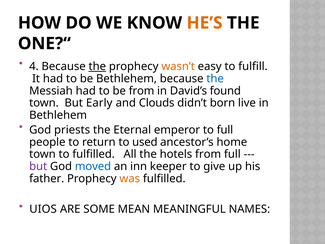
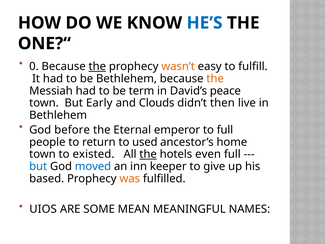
HE’S colour: orange -> blue (205, 23)
4: 4 -> 0 (34, 66)
the colour: blue -> orange (215, 79)
be from: from -> term (142, 91)
found: found -> peace (225, 91)
born: born -> then (222, 103)
priests: priests -> before (72, 130)
to fulfilled: fulfilled -> existed (93, 154)
the underline: none -> present (148, 154)
hotels from: from -> even (208, 154)
but colour: purple -> blue (38, 166)
father: father -> based (47, 178)
